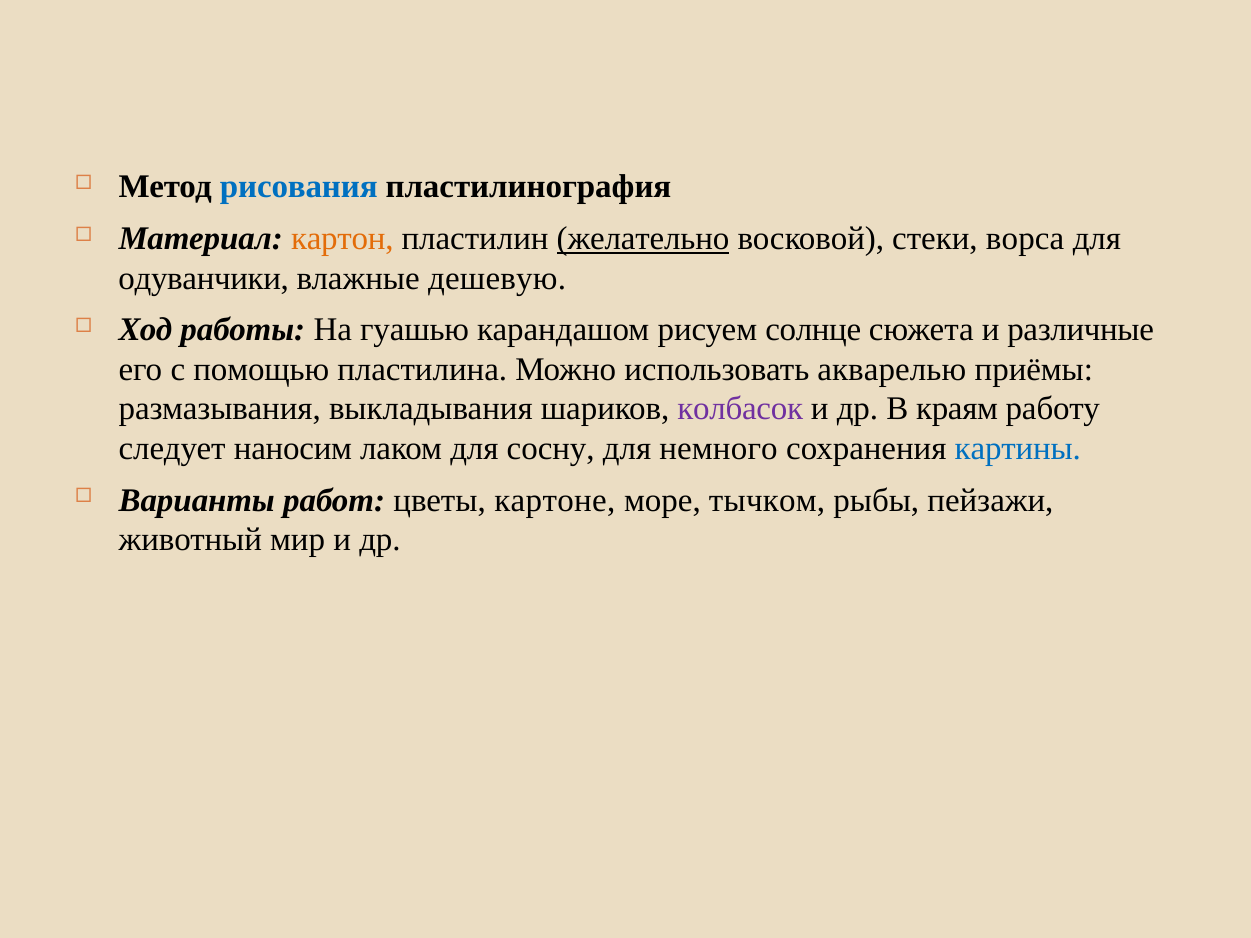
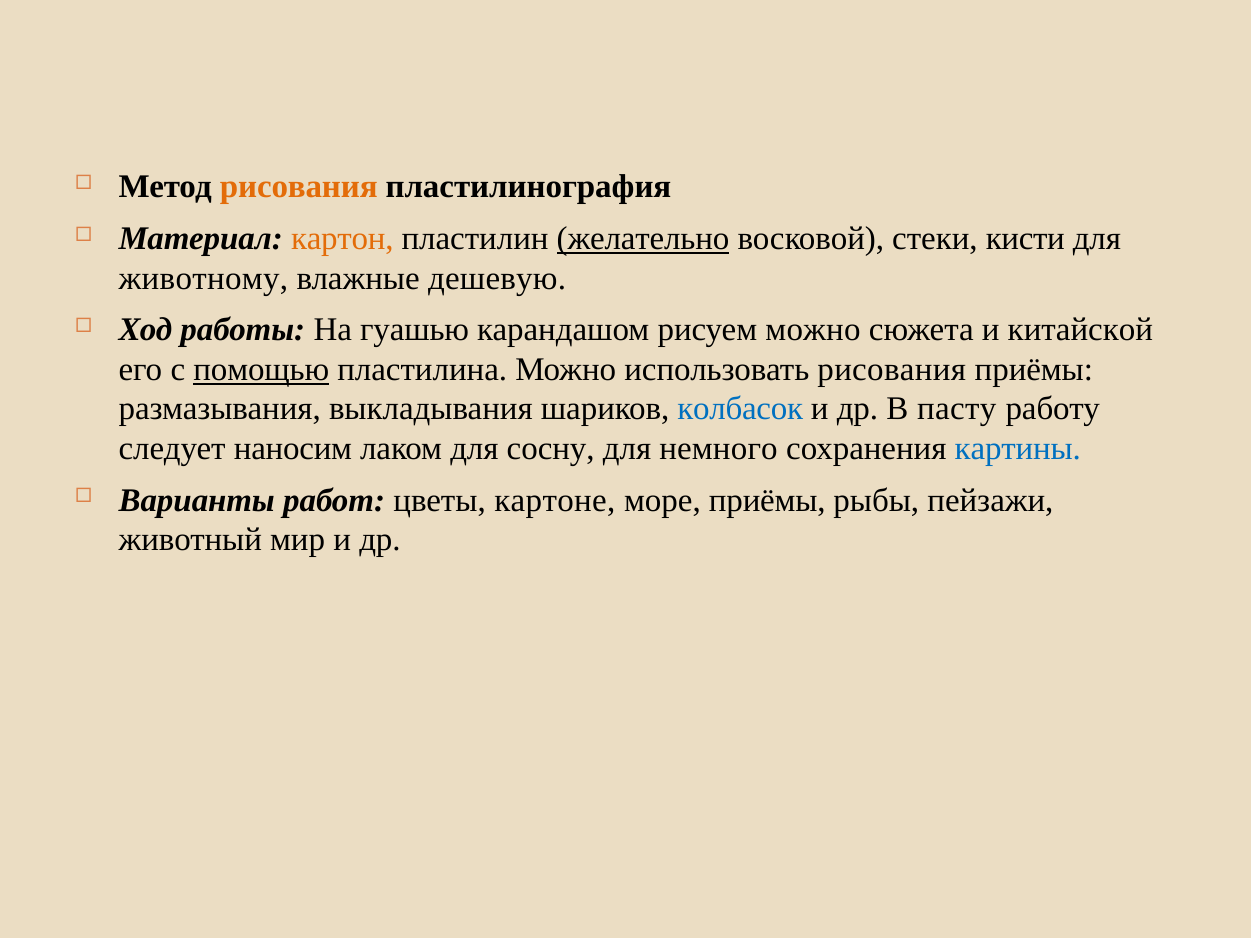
рисования colour: blue -> orange (299, 187)
ворса: ворса -> кисти (1025, 239)
одуванчики: одуванчики -> животному (203, 278)
рисуем солнце: солнце -> можно (813, 330)
различные: различные -> китайской (1080, 330)
помощью underline: none -> present (261, 370)
использовать акварелью: акварелью -> рисования (892, 370)
колбасок colour: purple -> blue (740, 409)
краям: краям -> пасту (957, 409)
море тычком: тычком -> приёмы (767, 500)
